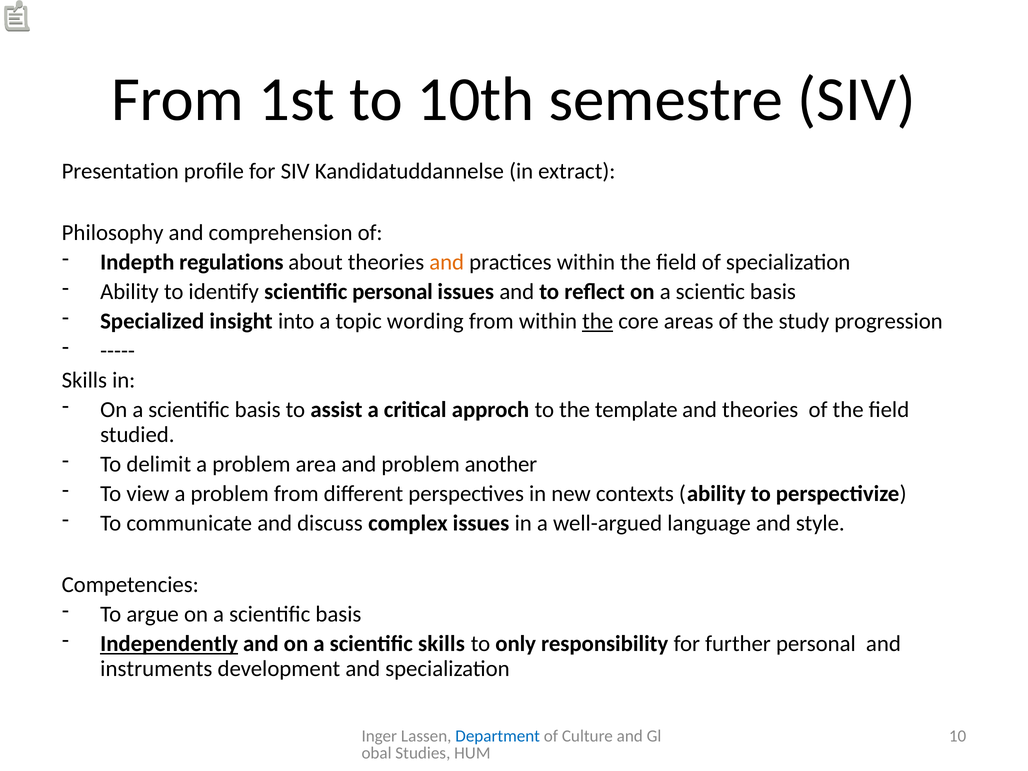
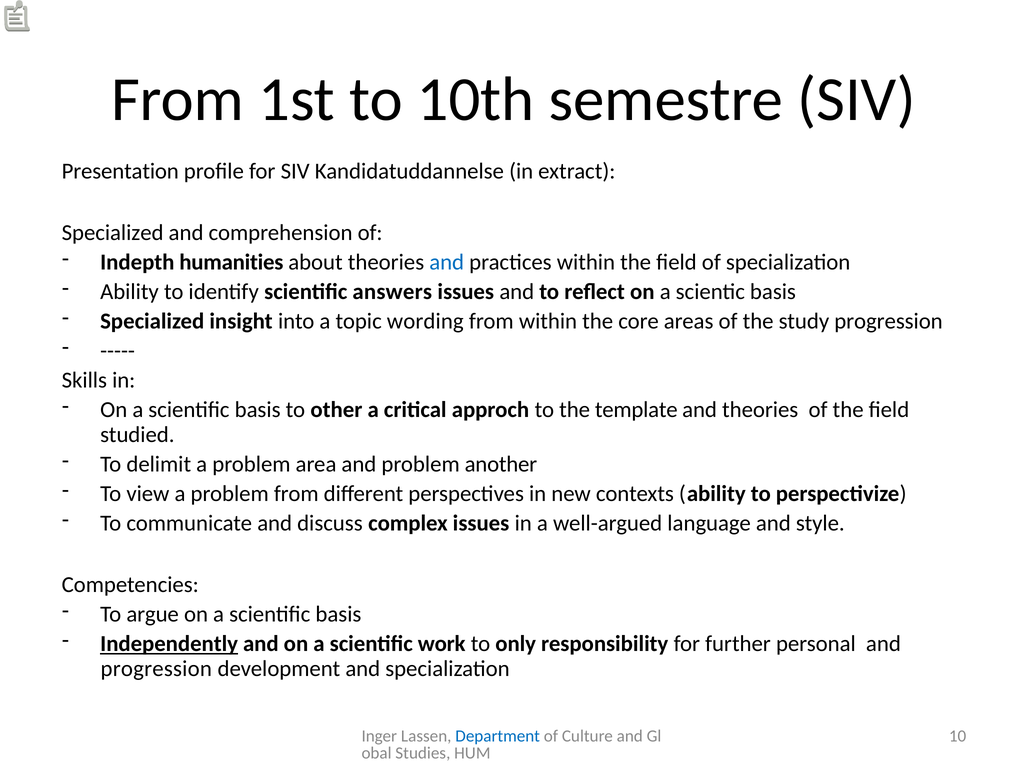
Philosophy: Philosophy -> Specialized (113, 233)
regulations: regulations -> humanities (231, 262)
and colour: orange -> blue (447, 262)
scientific personal: personal -> answers (392, 292)
the underline: present -> none (598, 321)
assist: assist -> other (336, 410)
scientific skills: skills -> work (442, 644)
instruments: instruments -> progression (156, 669)
